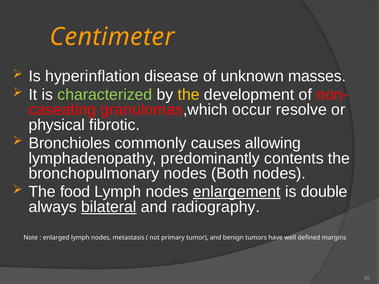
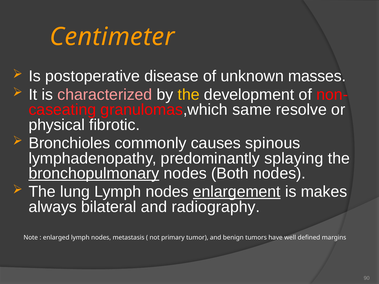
hyperinflation: hyperinflation -> postoperative (93, 76)
characterized colour: light green -> pink (105, 95)
occur: occur -> same (252, 110)
allowing: allowing -> spinous (273, 143)
contents: contents -> splaying (294, 158)
bronchopulmonary underline: none -> present (94, 174)
food: food -> lung (75, 192)
double: double -> makes (324, 192)
bilateral underline: present -> none (109, 207)
